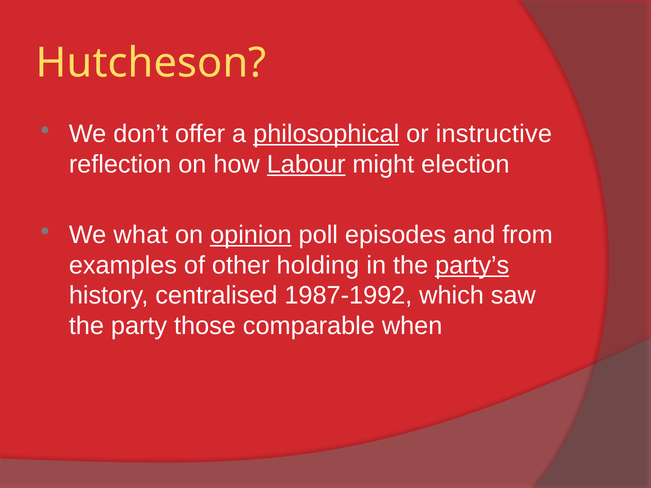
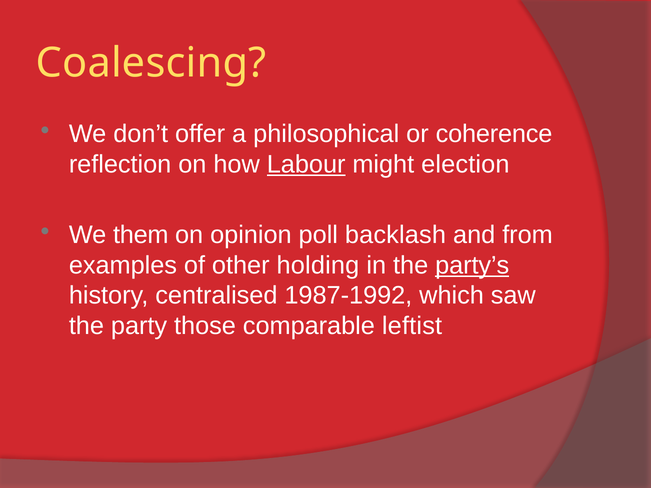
Hutcheson: Hutcheson -> Coalescing (151, 63)
philosophical underline: present -> none (326, 134)
instructive: instructive -> coherence (494, 134)
what: what -> them (141, 235)
opinion underline: present -> none (251, 235)
episodes: episodes -> backlash (395, 235)
when: when -> leftist (412, 326)
